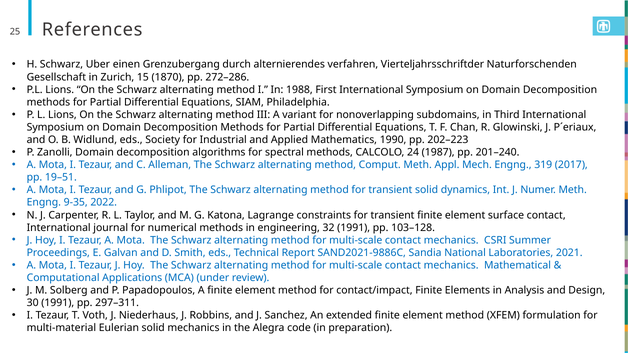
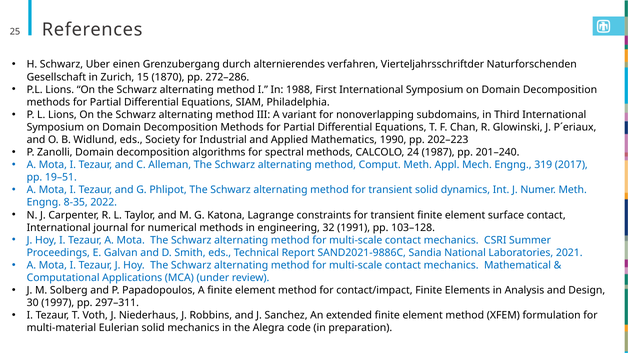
9-35: 9-35 -> 8-35 (76, 203)
30 1991: 1991 -> 1997 (58, 303)
